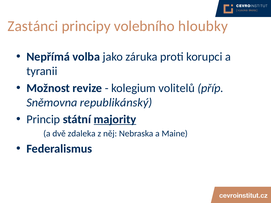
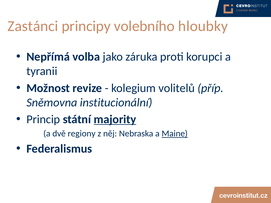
republikánský: republikánský -> institucionální (116, 103)
zdaleka: zdaleka -> regiony (82, 134)
Maine underline: none -> present (175, 134)
